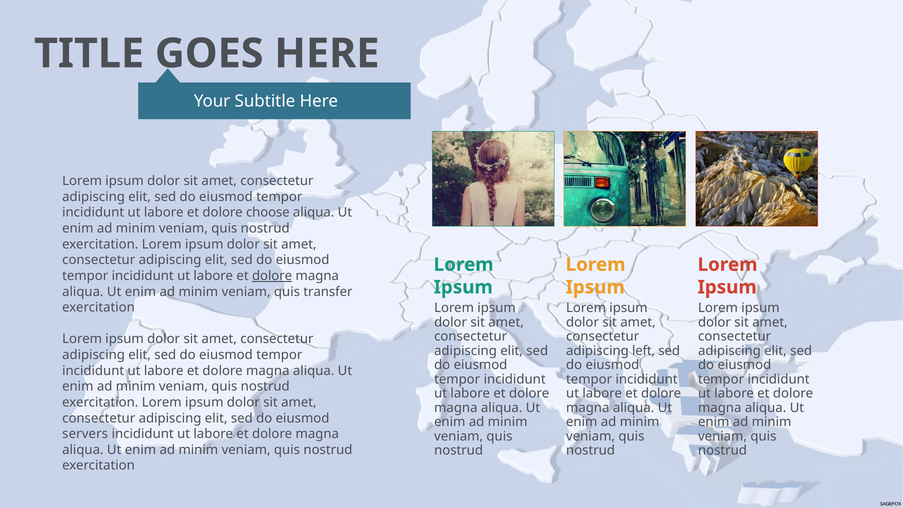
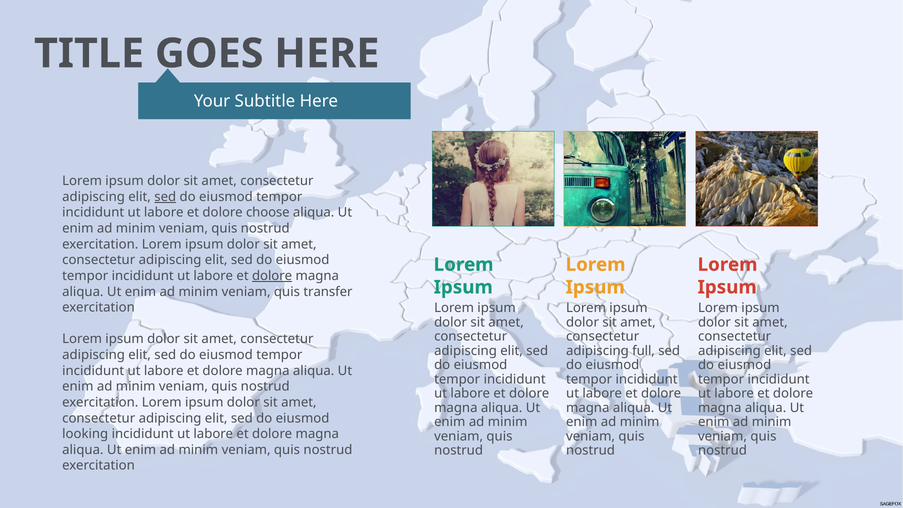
sed underline: none -> present (165, 197)
left: left -> full (644, 351)
servers: servers -> looking (85, 434)
